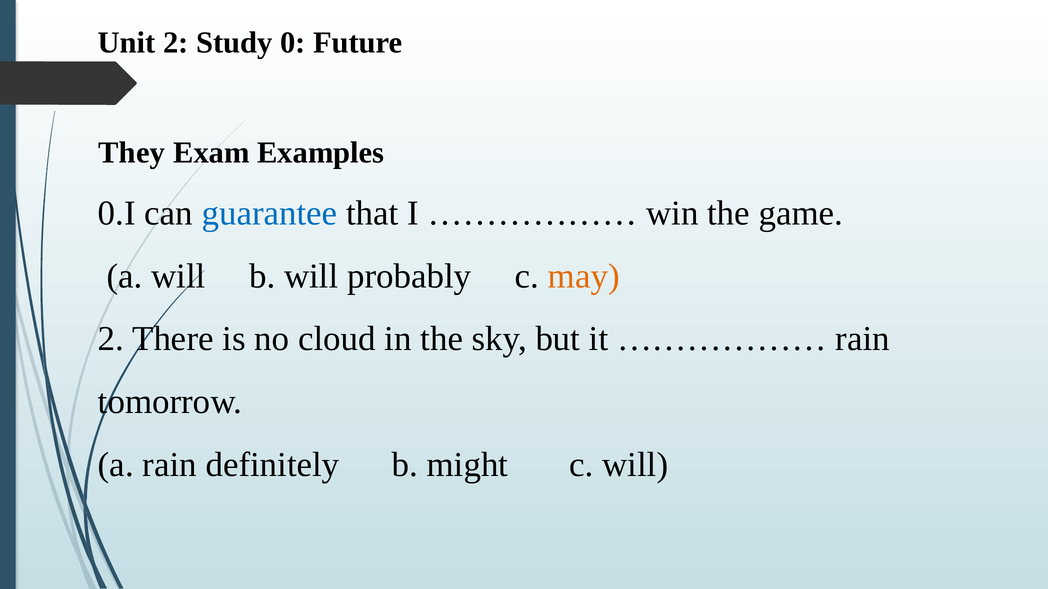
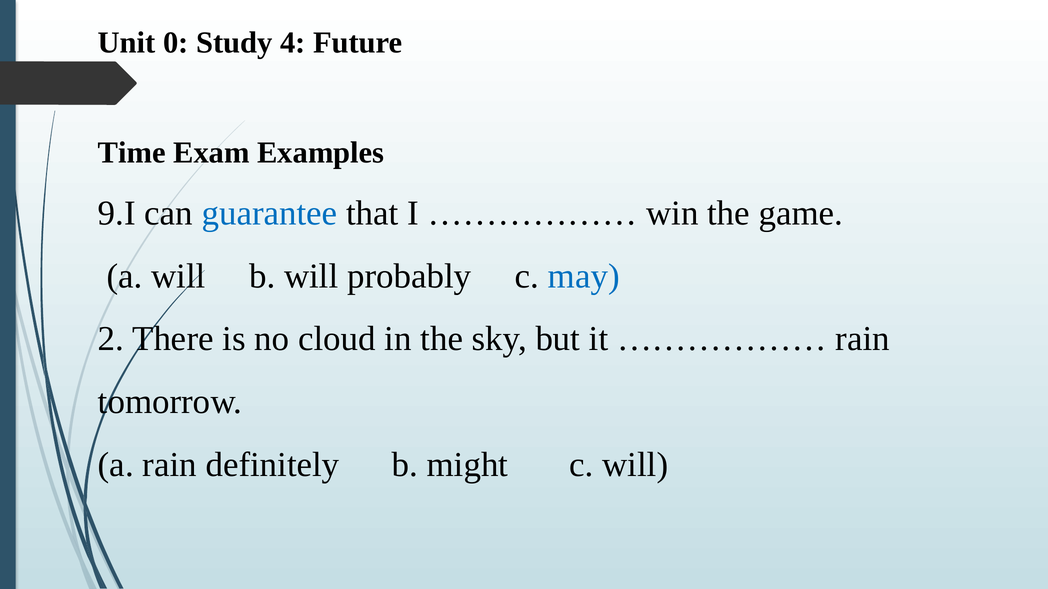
Unit 2: 2 -> 0 (176, 43)
0: 0 -> 4 (293, 43)
They: They -> Time (132, 153)
0.I: 0.I -> 9.I (117, 213)
may colour: orange -> blue (584, 276)
